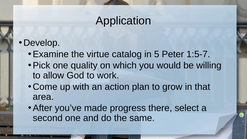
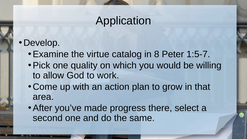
5: 5 -> 8 (157, 54)
